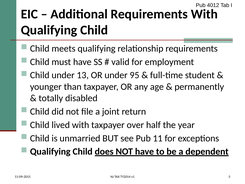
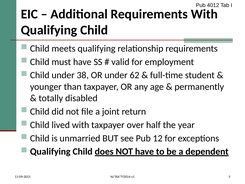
13: 13 -> 38 (83, 75)
95: 95 -> 62 (135, 75)
11: 11 -> 12 (158, 138)
